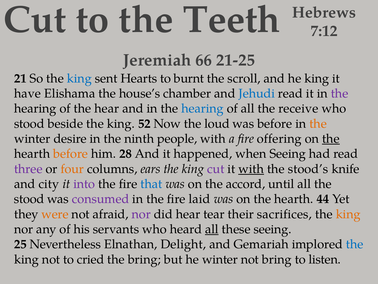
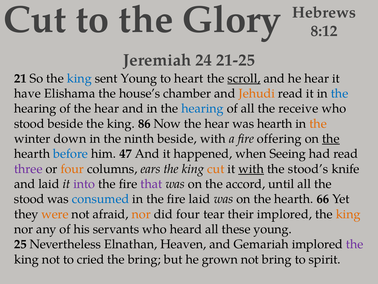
Teeth: Teeth -> Glory (232, 20)
7:12: 7:12 -> 8:12 (324, 31)
66: 66 -> 24 (204, 60)
sent Hearts: Hearts -> Young (139, 78)
burnt: burnt -> heart (189, 78)
scroll underline: none -> present (244, 78)
he king: king -> hear (317, 78)
Jehudi colour: blue -> orange (257, 93)
the colour: purple -> blue (340, 93)
52: 52 -> 86 (144, 123)
Now the loud: loud -> hear (217, 123)
was before: before -> hearth (275, 123)
desire: desire -> down (70, 139)
ninth people: people -> beside (177, 139)
before colour: orange -> blue (71, 154)
28: 28 -> 47 (126, 154)
cut colour: purple -> orange (216, 169)
and city: city -> laid (49, 184)
that colour: blue -> purple (151, 184)
consumed colour: purple -> blue (101, 199)
44: 44 -> 66 (323, 199)
nor colour: purple -> orange (141, 214)
did hear: hear -> four (188, 214)
their sacrifices: sacrifices -> implored (284, 214)
all underline: present -> none (212, 229)
these seeing: seeing -> young (273, 229)
Delight: Delight -> Heaven (183, 244)
the colour: blue -> purple (355, 244)
he winter: winter -> grown (220, 259)
listen: listen -> spirit (325, 259)
